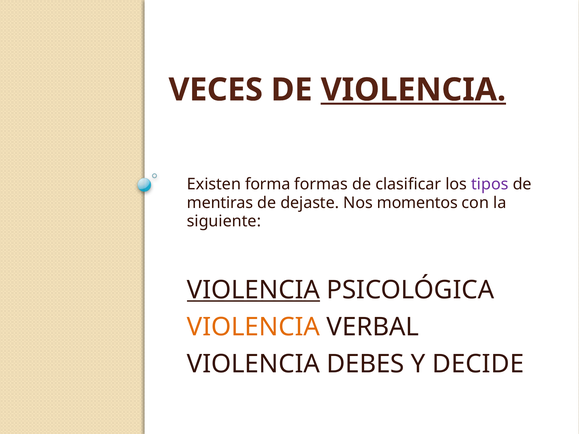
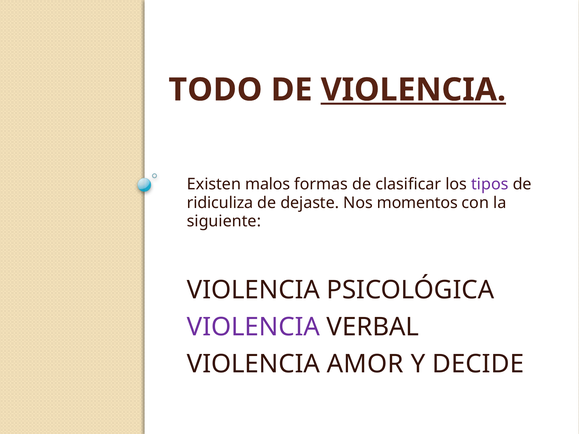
VECES: VECES -> TODO (215, 90)
forma: forma -> malos (268, 184)
mentiras: mentiras -> ridiculiza (220, 203)
VIOLENCIA underline: present -> none (253, 290)
VIOLENCIA colour: orange -> purple (253, 327)
DEBES: DEBES -> AMOR (365, 364)
